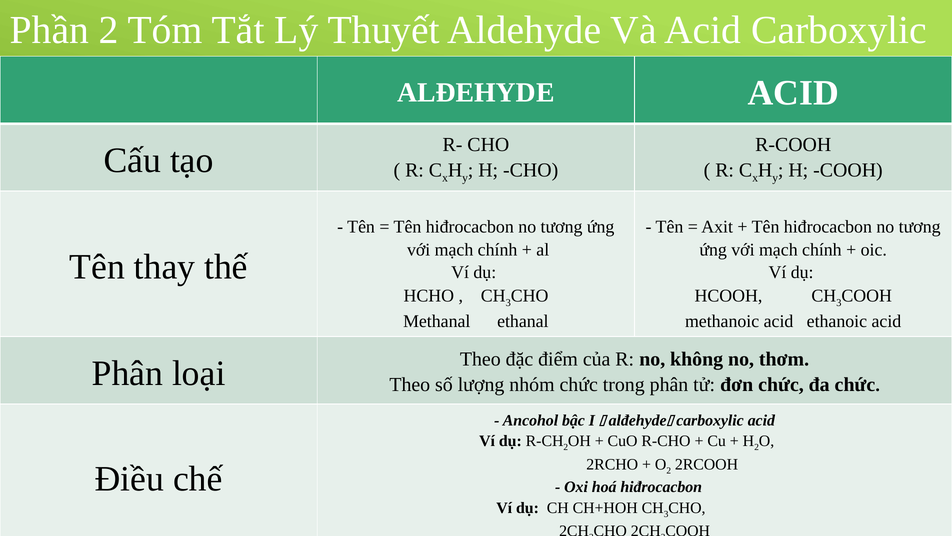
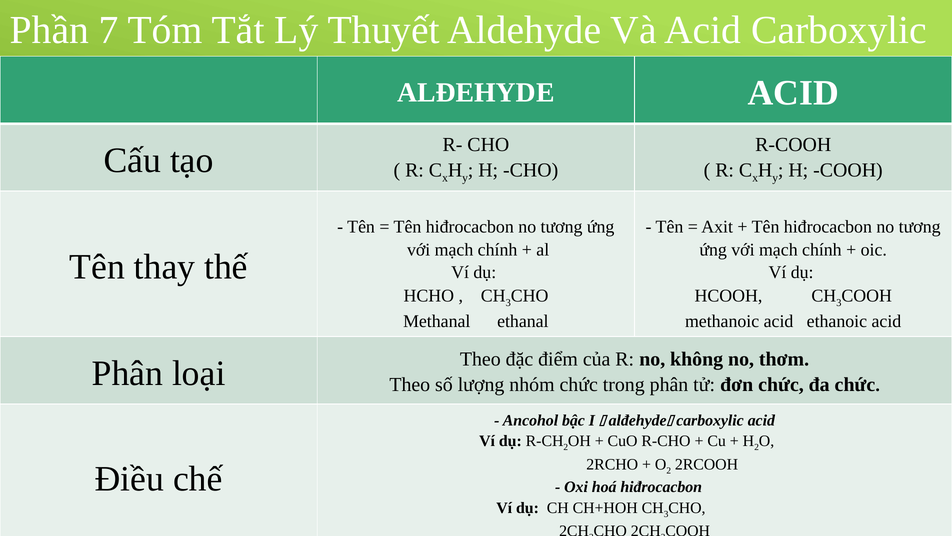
Phần 2: 2 -> 7 (109, 30)
